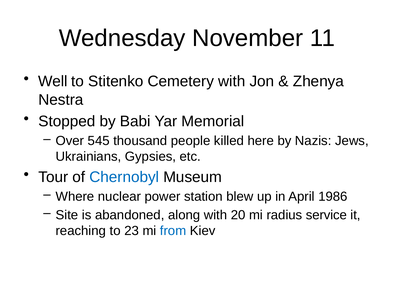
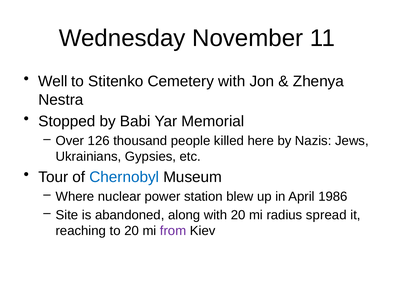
545: 545 -> 126 (99, 141)
service: service -> spread (326, 215)
to 23: 23 -> 20 (132, 230)
from colour: blue -> purple (173, 230)
